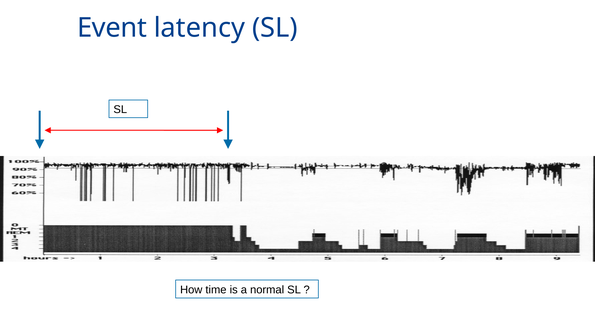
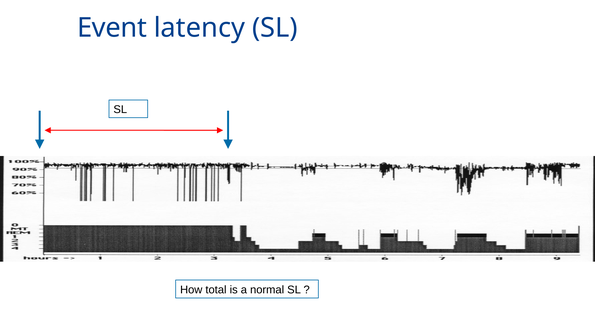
time: time -> total (216, 289)
